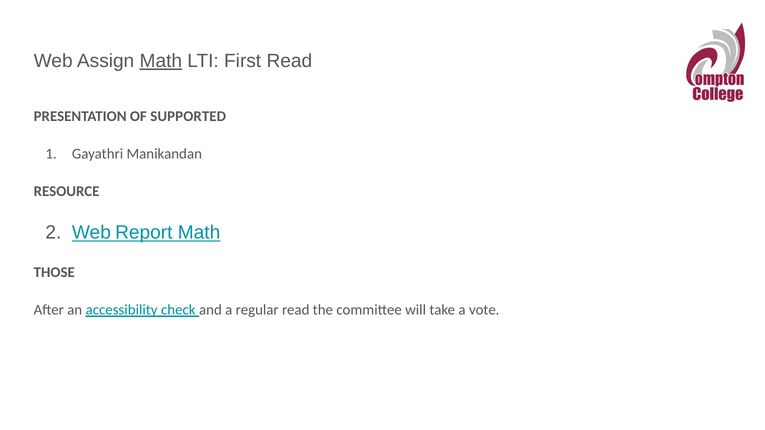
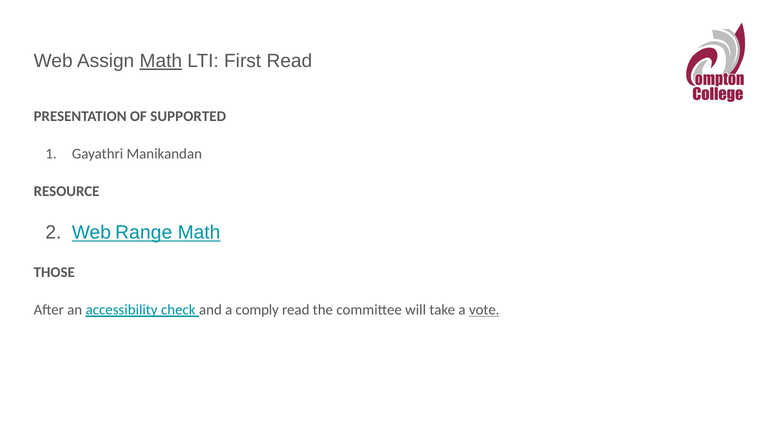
Report: Report -> Range (144, 233)
regular: regular -> comply (257, 310)
vote underline: none -> present (484, 310)
